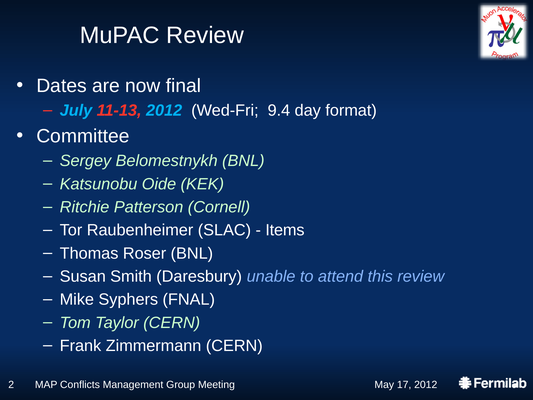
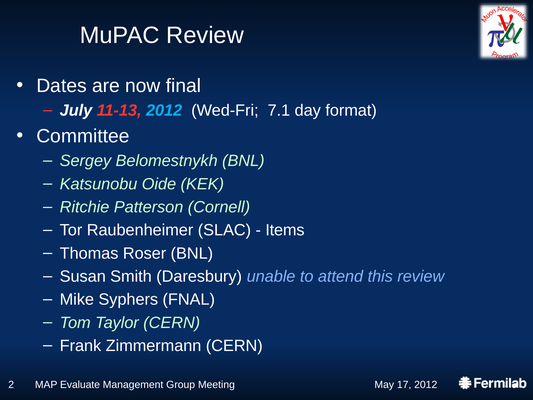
July colour: light blue -> white (76, 111)
9.4: 9.4 -> 7.1 (279, 111)
Conflicts: Conflicts -> Evaluate (80, 384)
